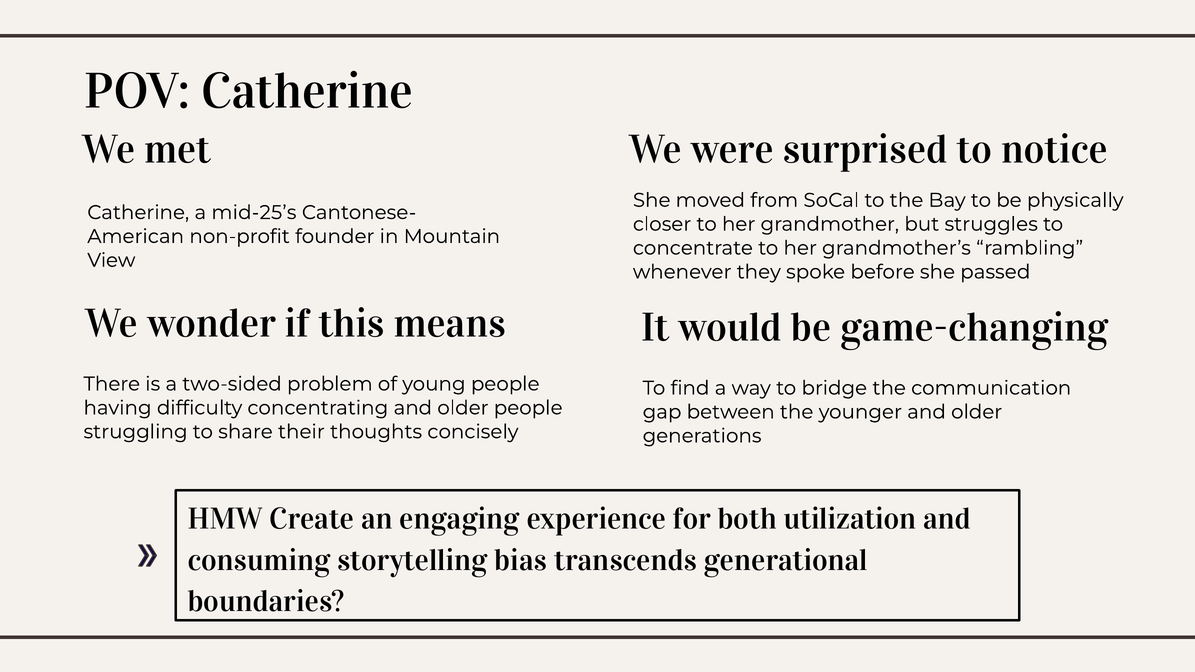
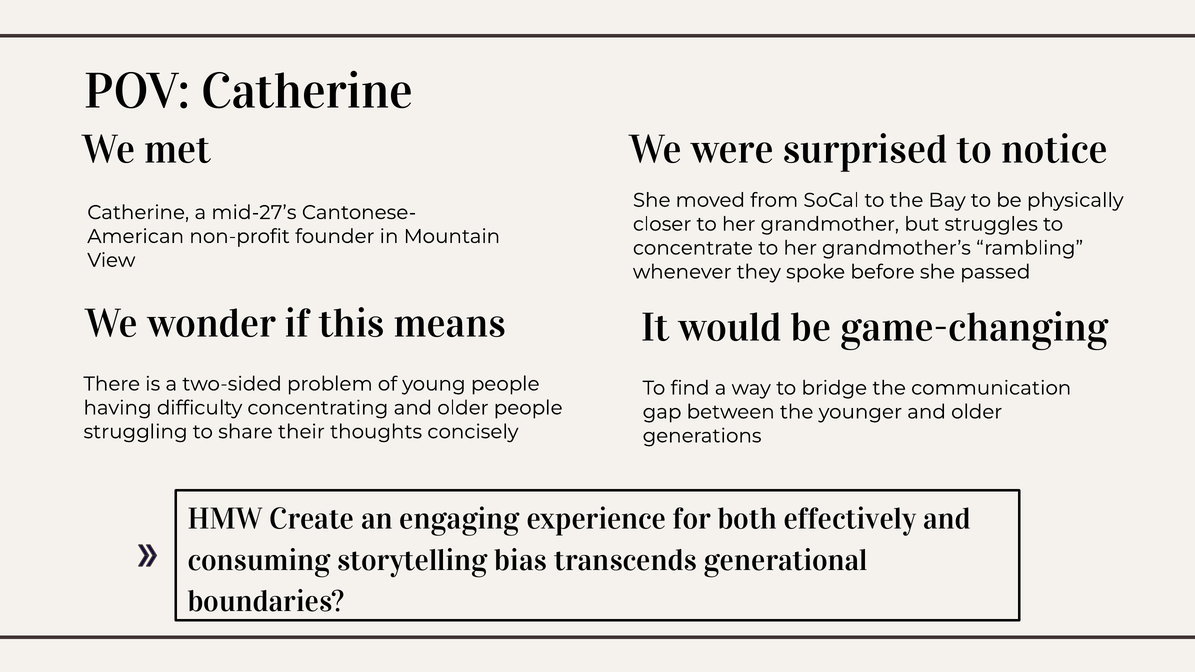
mid-25’s: mid-25’s -> mid-27’s (254, 213)
utilization: utilization -> effectively (850, 519)
